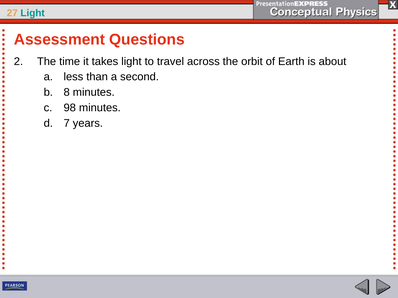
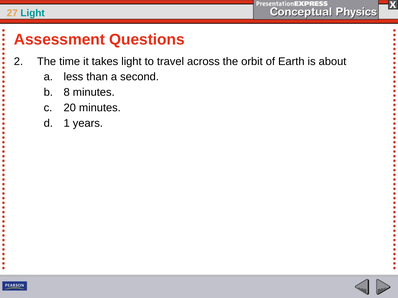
98: 98 -> 20 (70, 108)
7: 7 -> 1 (67, 123)
